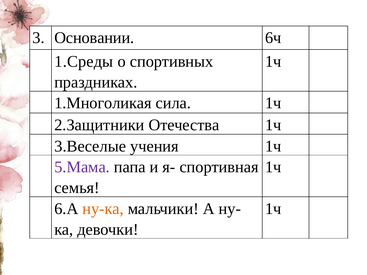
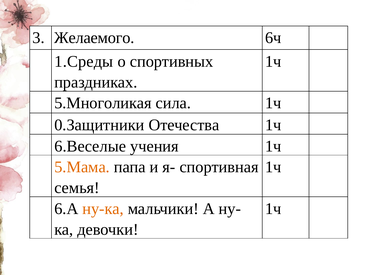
Основании: Основании -> Желаемого (94, 38)
1.Многоликая: 1.Многоликая -> 5.Многоликая (103, 103)
2.Защитники: 2.Защитники -> 0.Защитники (99, 125)
3.Веселые: 3.Веселые -> 6.Веселые (90, 146)
5.Мама colour: purple -> orange (82, 167)
